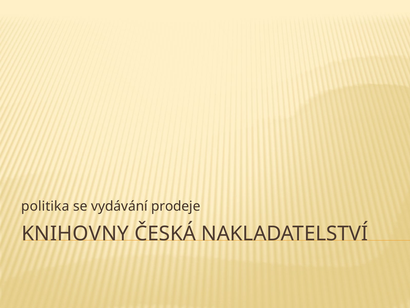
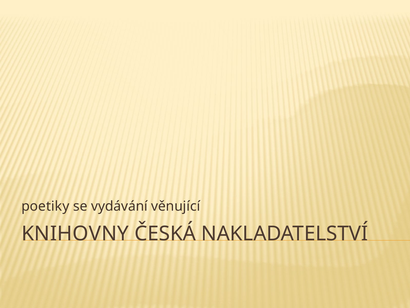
politika: politika -> poetiky (45, 206)
prodeje: prodeje -> věnující (176, 206)
